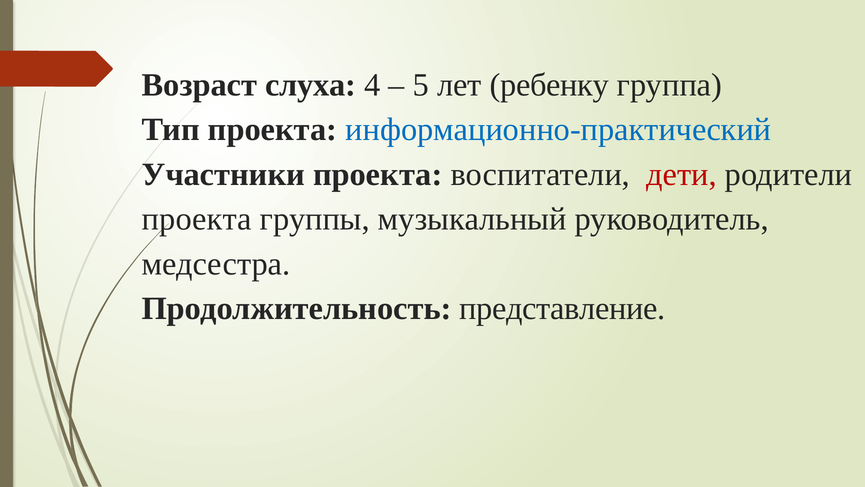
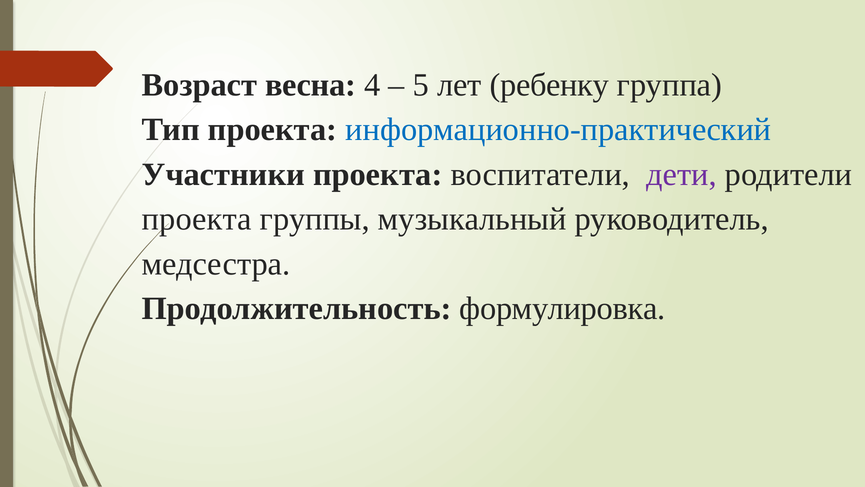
слуха: слуха -> весна (311, 85)
дети colour: red -> purple (681, 174)
представление: представление -> формулировка (562, 308)
